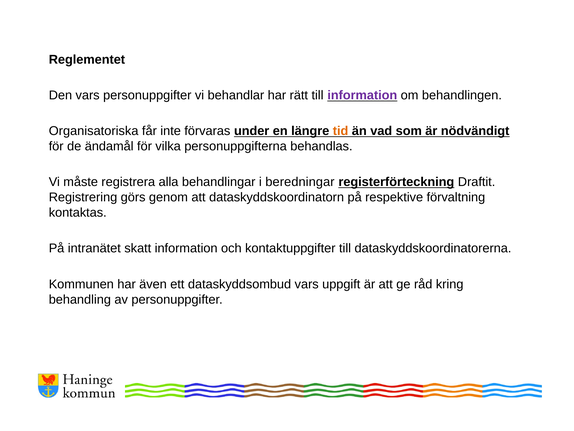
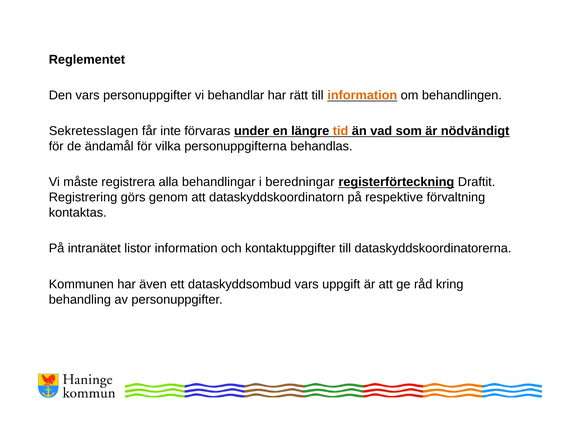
information colour: purple -> orange (362, 95)
Organisatoriska: Organisatoriska -> Sekretesslagen (94, 131)
skatt: skatt -> listor (138, 248)
